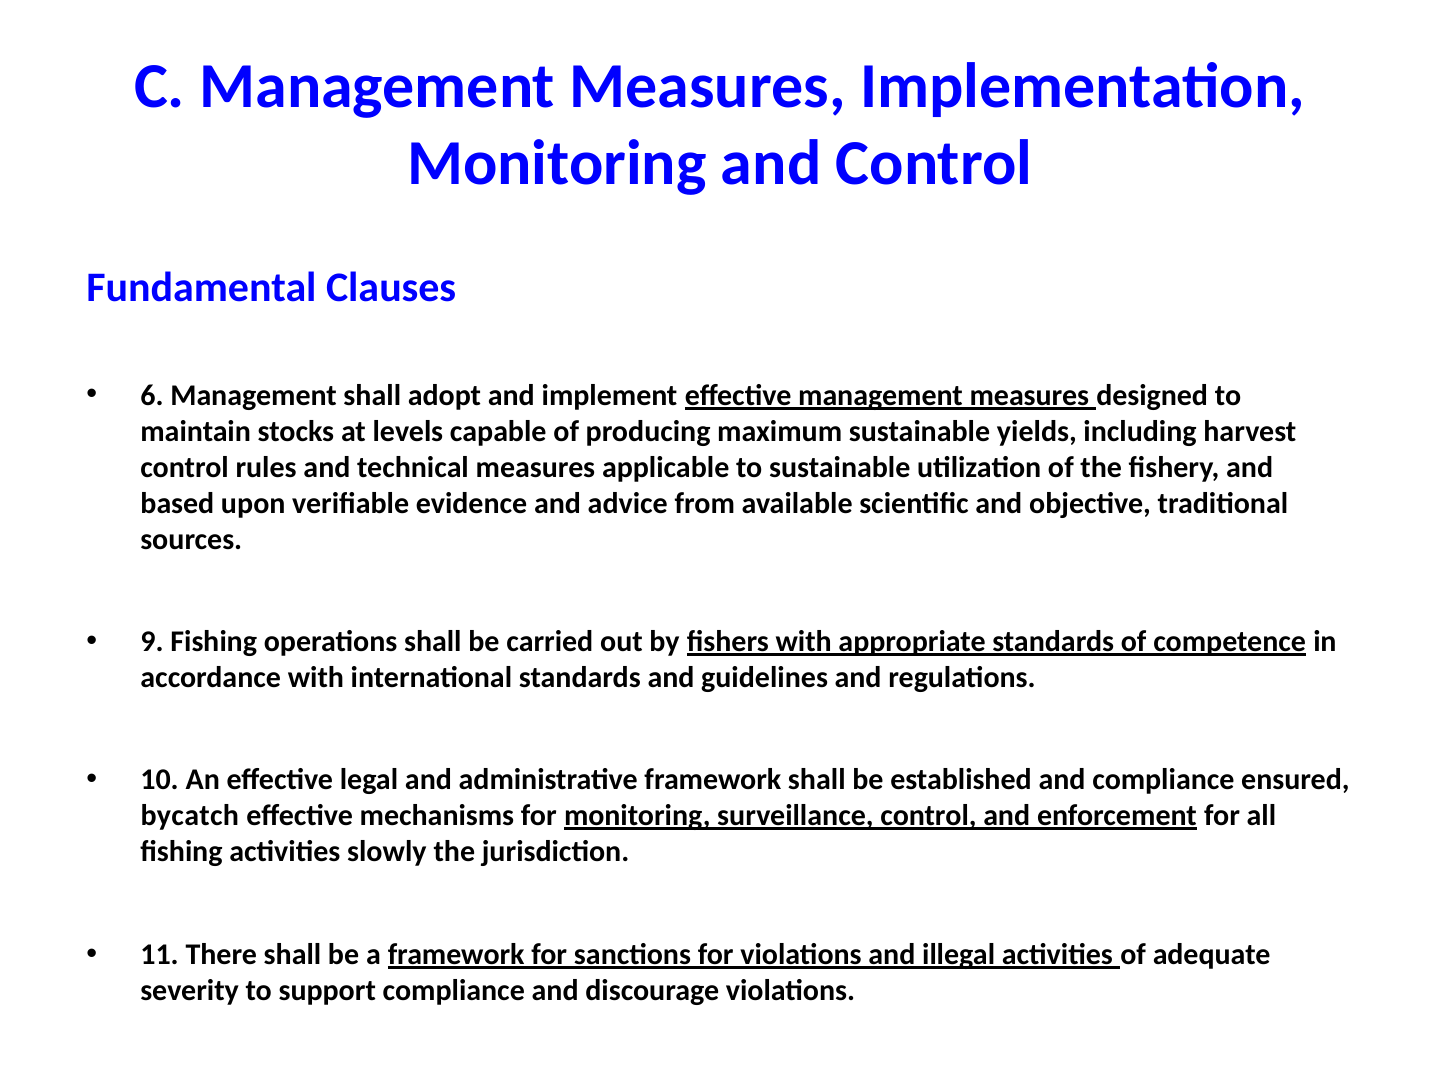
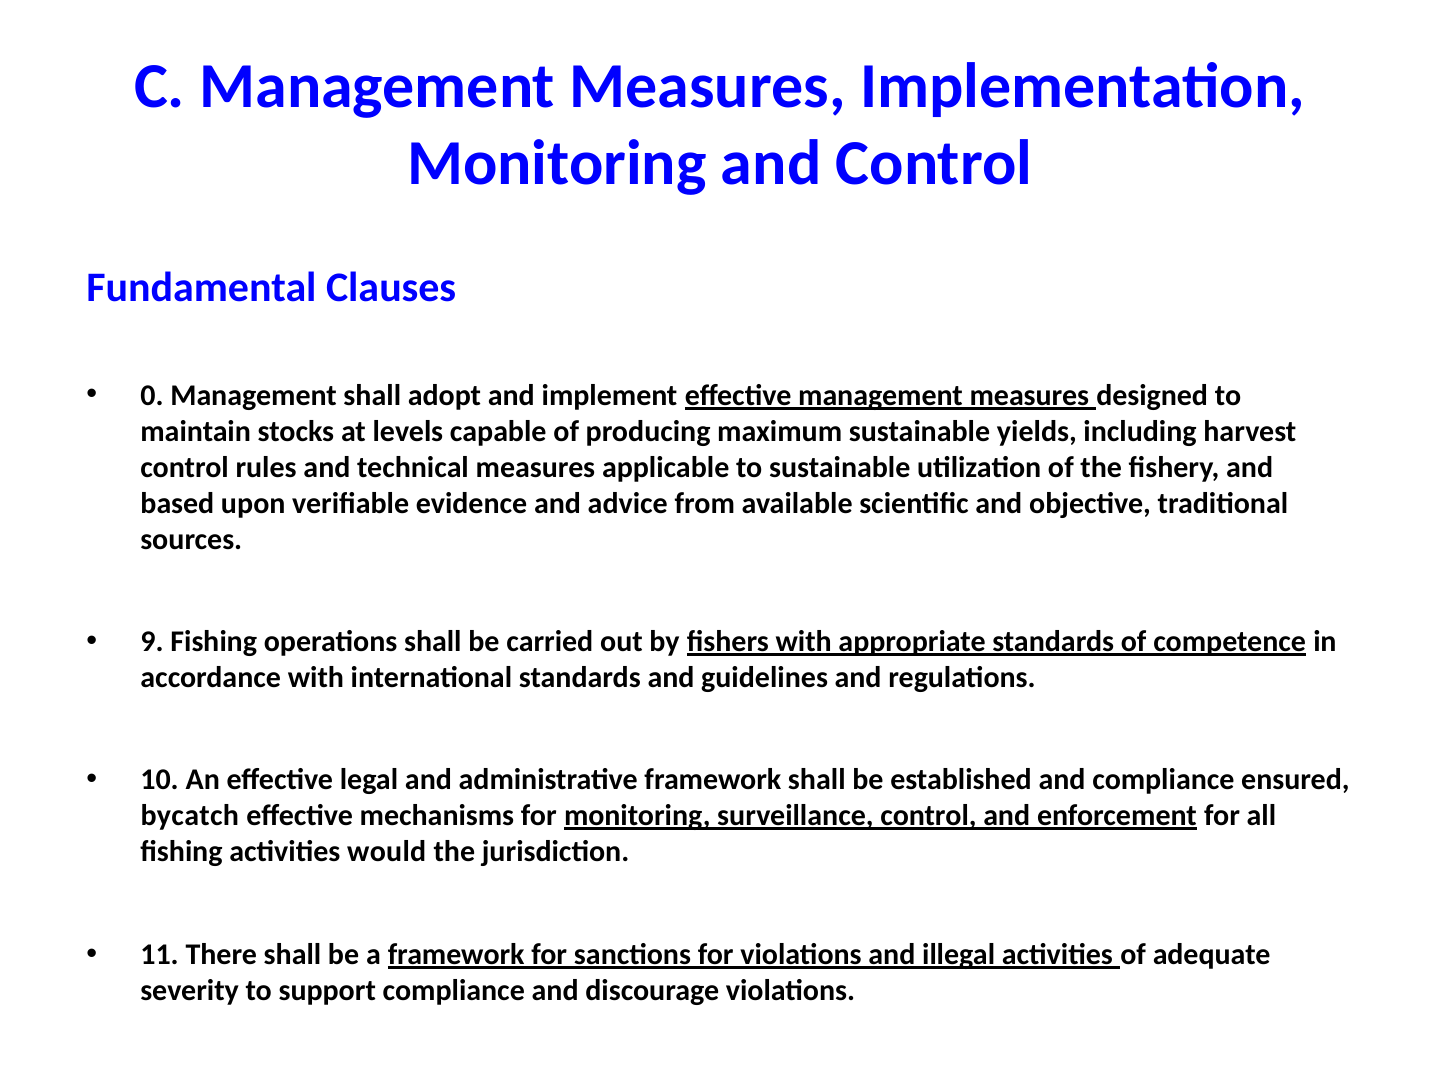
6: 6 -> 0 (152, 395)
slowly: slowly -> would (387, 852)
